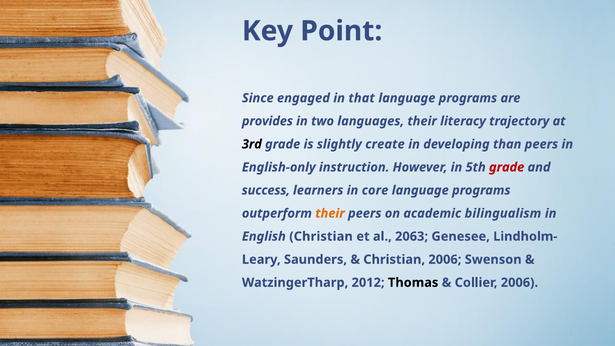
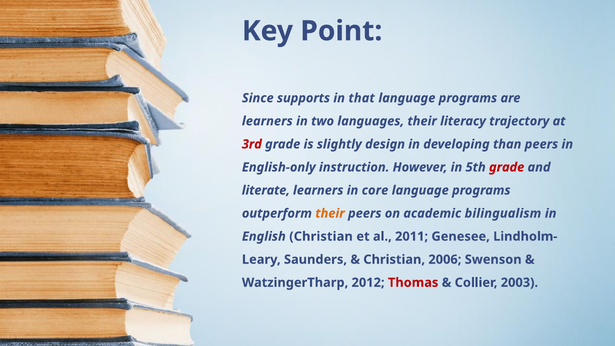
engaged: engaged -> supports (303, 98)
provides: provides -> learners (267, 121)
3rd colour: black -> red (252, 144)
create: create -> design (385, 144)
success: success -> literate (266, 190)
2063: 2063 -> 2011 (412, 236)
Thomas colour: black -> red (413, 283)
Collier 2006: 2006 -> 2003 (519, 283)
